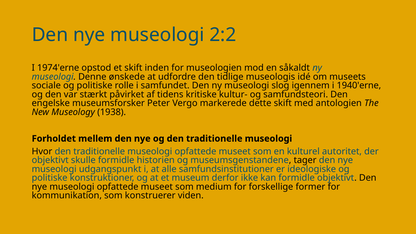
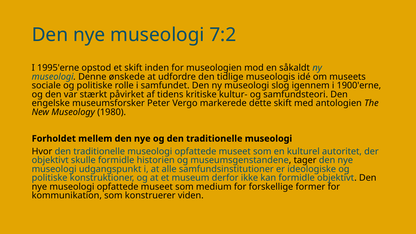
2:2: 2:2 -> 7:2 (223, 35)
1974'erne: 1974'erne -> 1995'erne (58, 68)
1940'erne: 1940'erne -> 1900'erne (359, 86)
1938: 1938 -> 1980 (112, 112)
